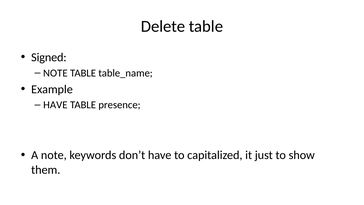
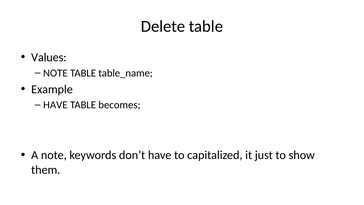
Signed: Signed -> Values (49, 57)
presence: presence -> becomes (119, 105)
